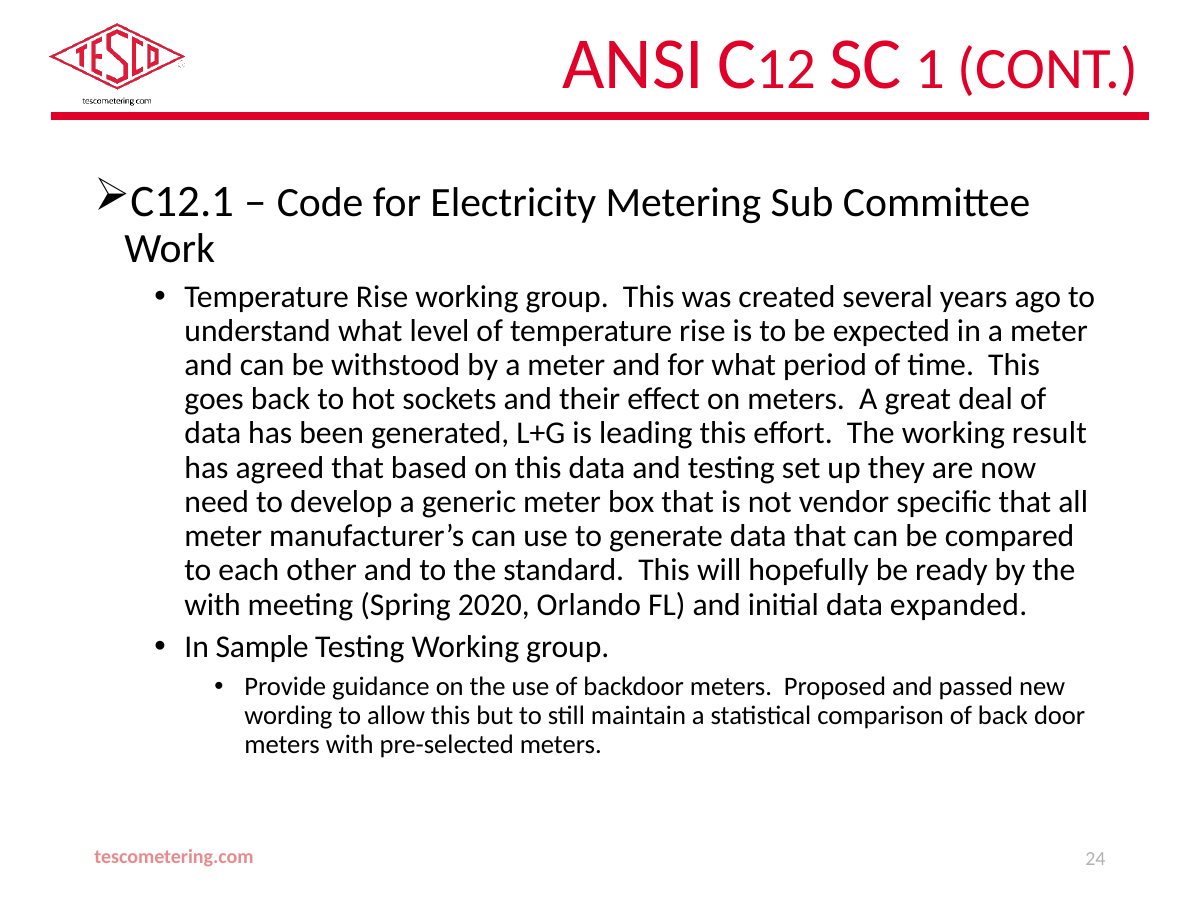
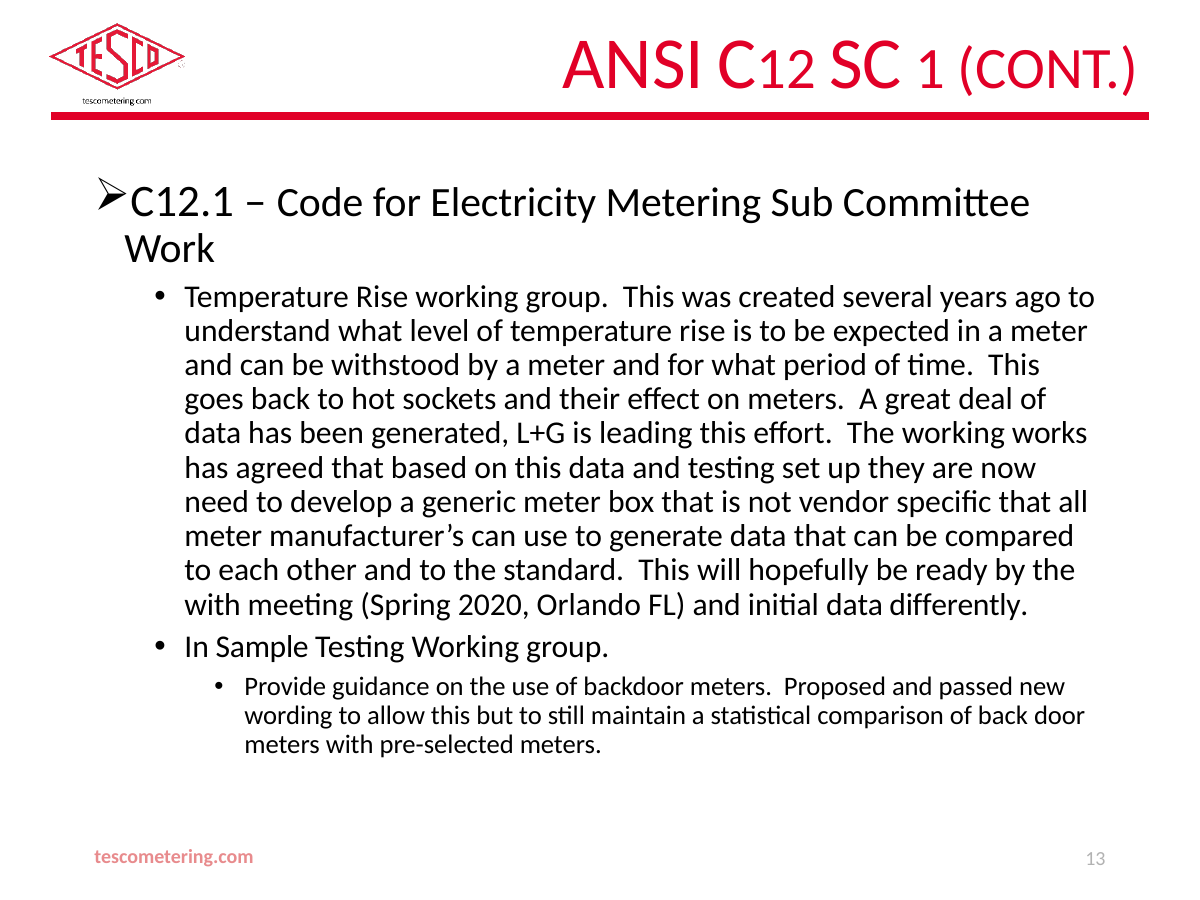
result: result -> works (1050, 434)
expanded: expanded -> differently (959, 605)
24: 24 -> 13 (1095, 859)
